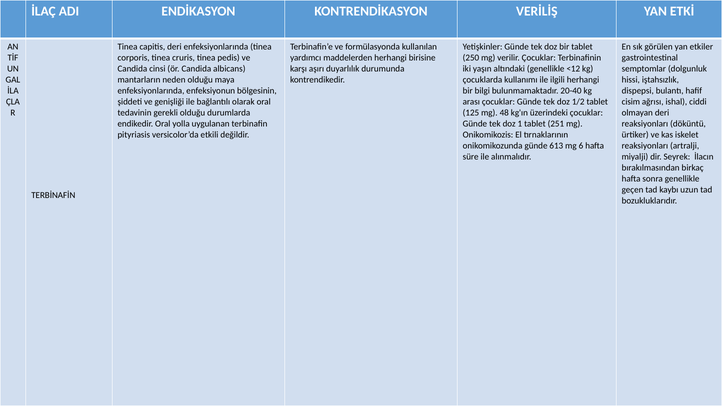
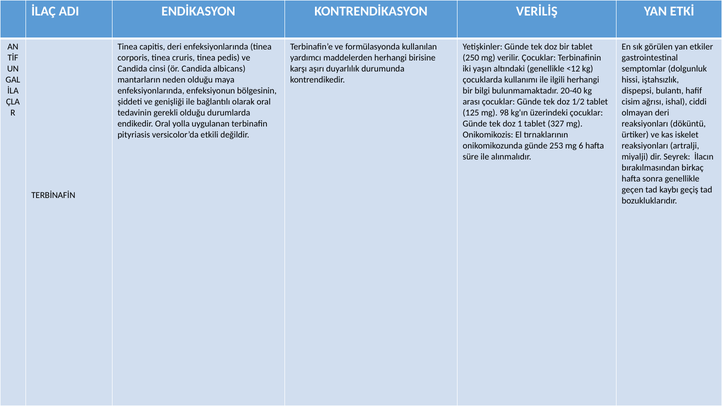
48: 48 -> 98 (504, 113)
251: 251 -> 327 (556, 124)
613: 613 -> 253 (556, 146)
uzun: uzun -> geçiş (689, 190)
